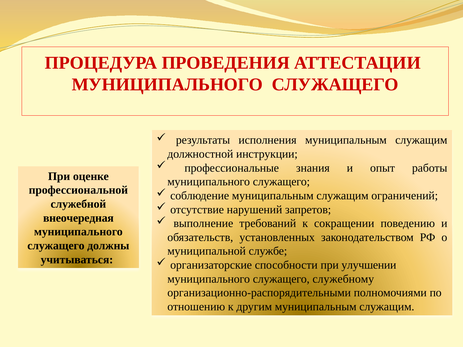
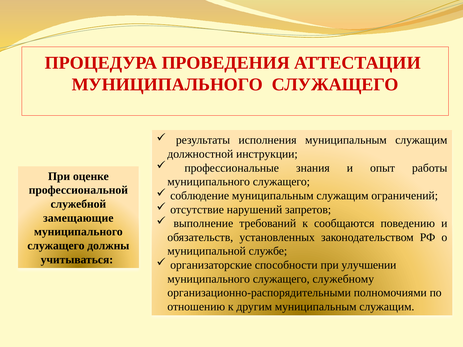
внеочередная: внеочередная -> замещающие (78, 218)
сокращении: сокращении -> сообщаются (344, 224)
